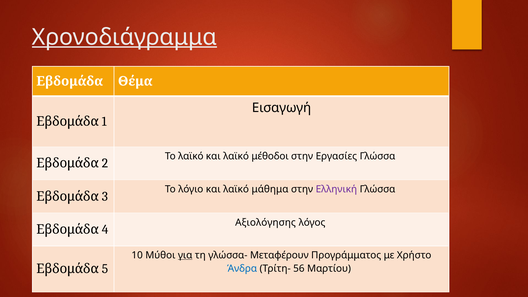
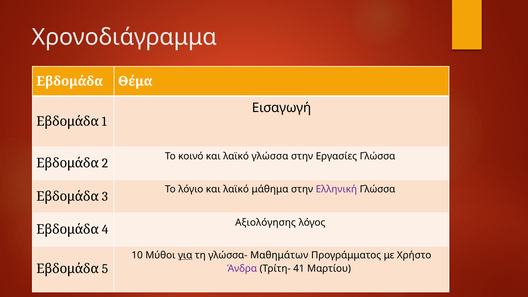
Χρονοδιάγραμμα underline: present -> none (124, 37)
Το λαϊκό: λαϊκό -> κοινό (191, 156)
λαϊκό μέθοδοι: μέθοδοι -> γλώσσα (270, 156)
Μεταφέρουν: Μεταφέρουν -> Μαθημάτων (279, 255)
Άνδρα colour: blue -> purple (242, 269)
56: 56 -> 41 (299, 269)
